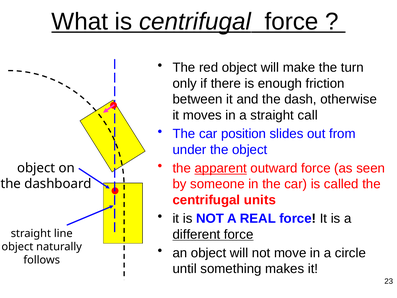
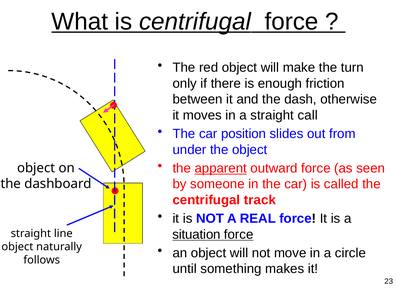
units: units -> track (260, 200)
different: different -> situation (196, 234)
